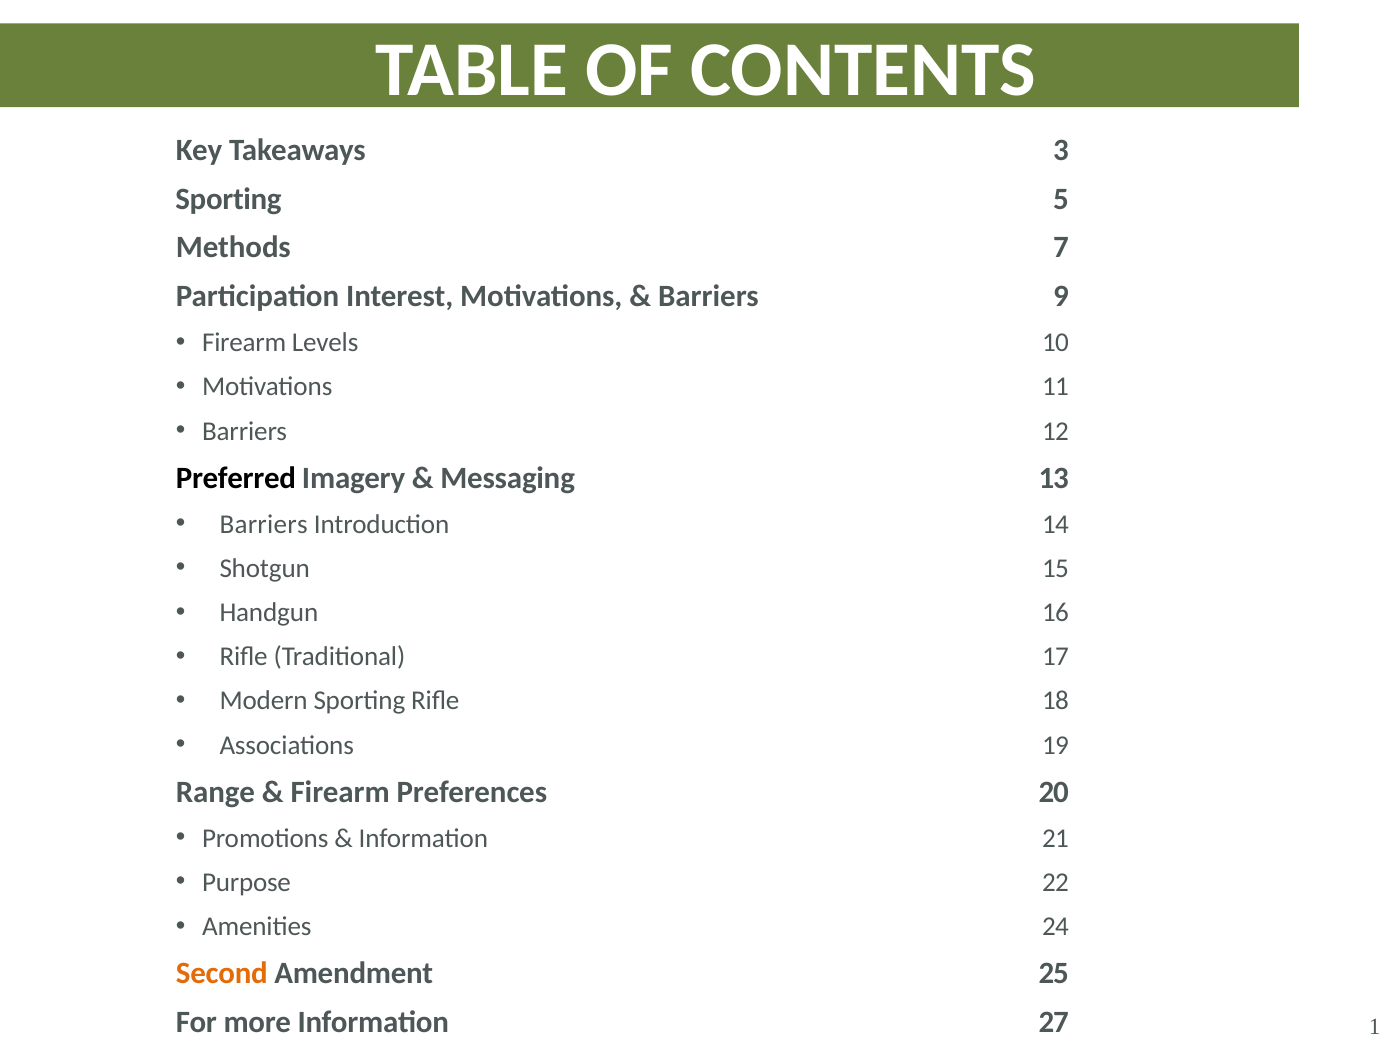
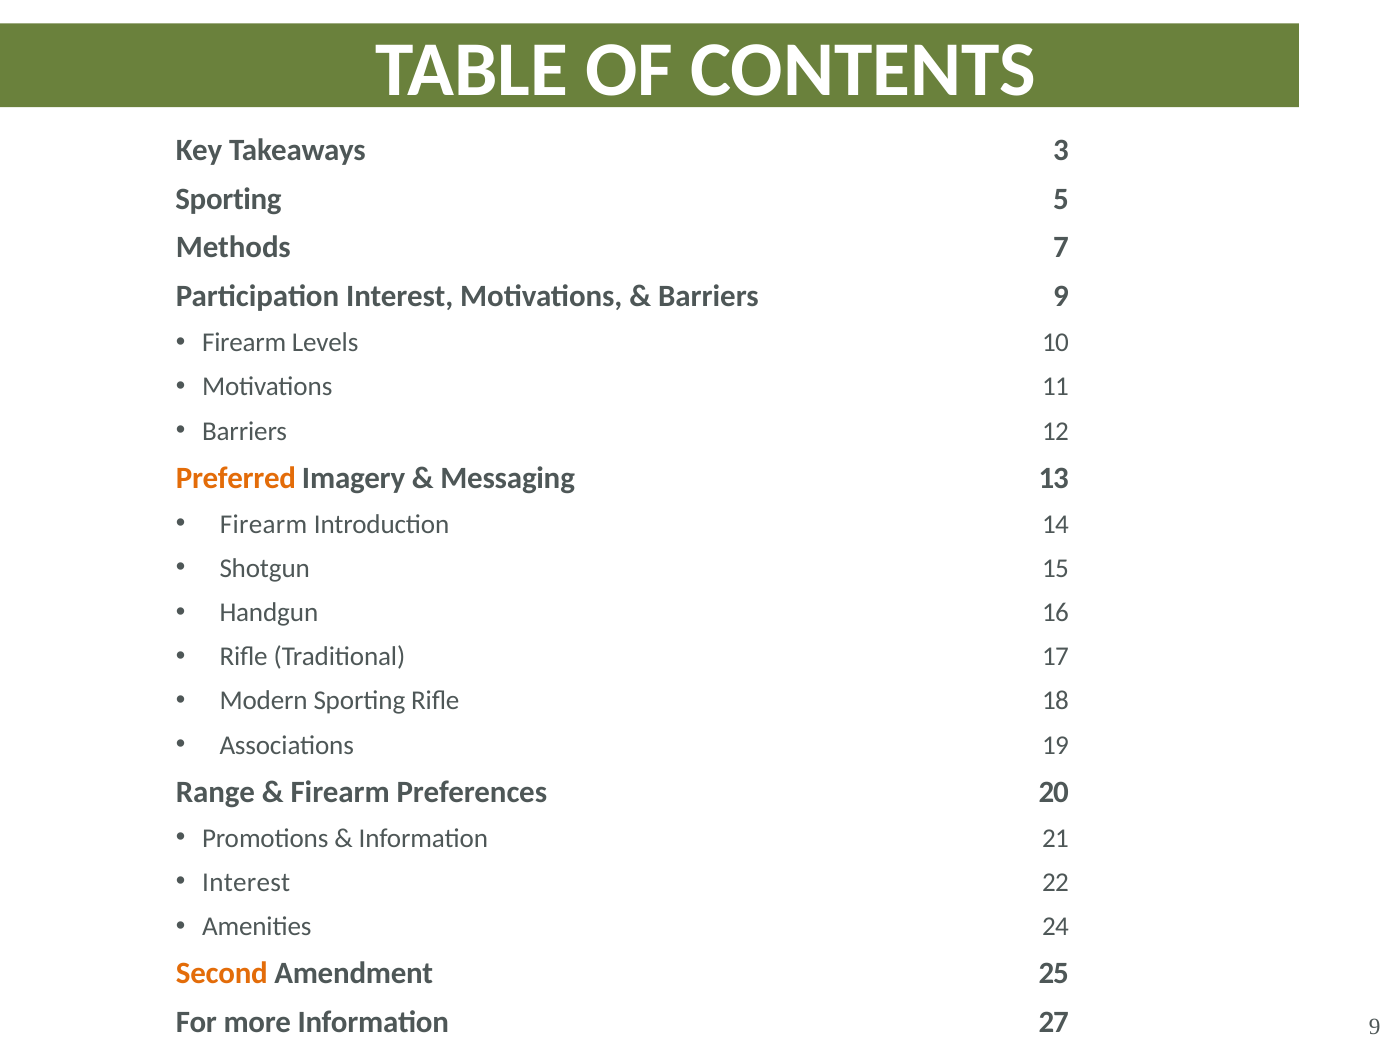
Preferred colour: black -> orange (236, 478)
Barriers: Barriers -> Firearm (264, 524)
Purpose: Purpose -> Interest (246, 882)
27 1: 1 -> 9 (1375, 1026)
